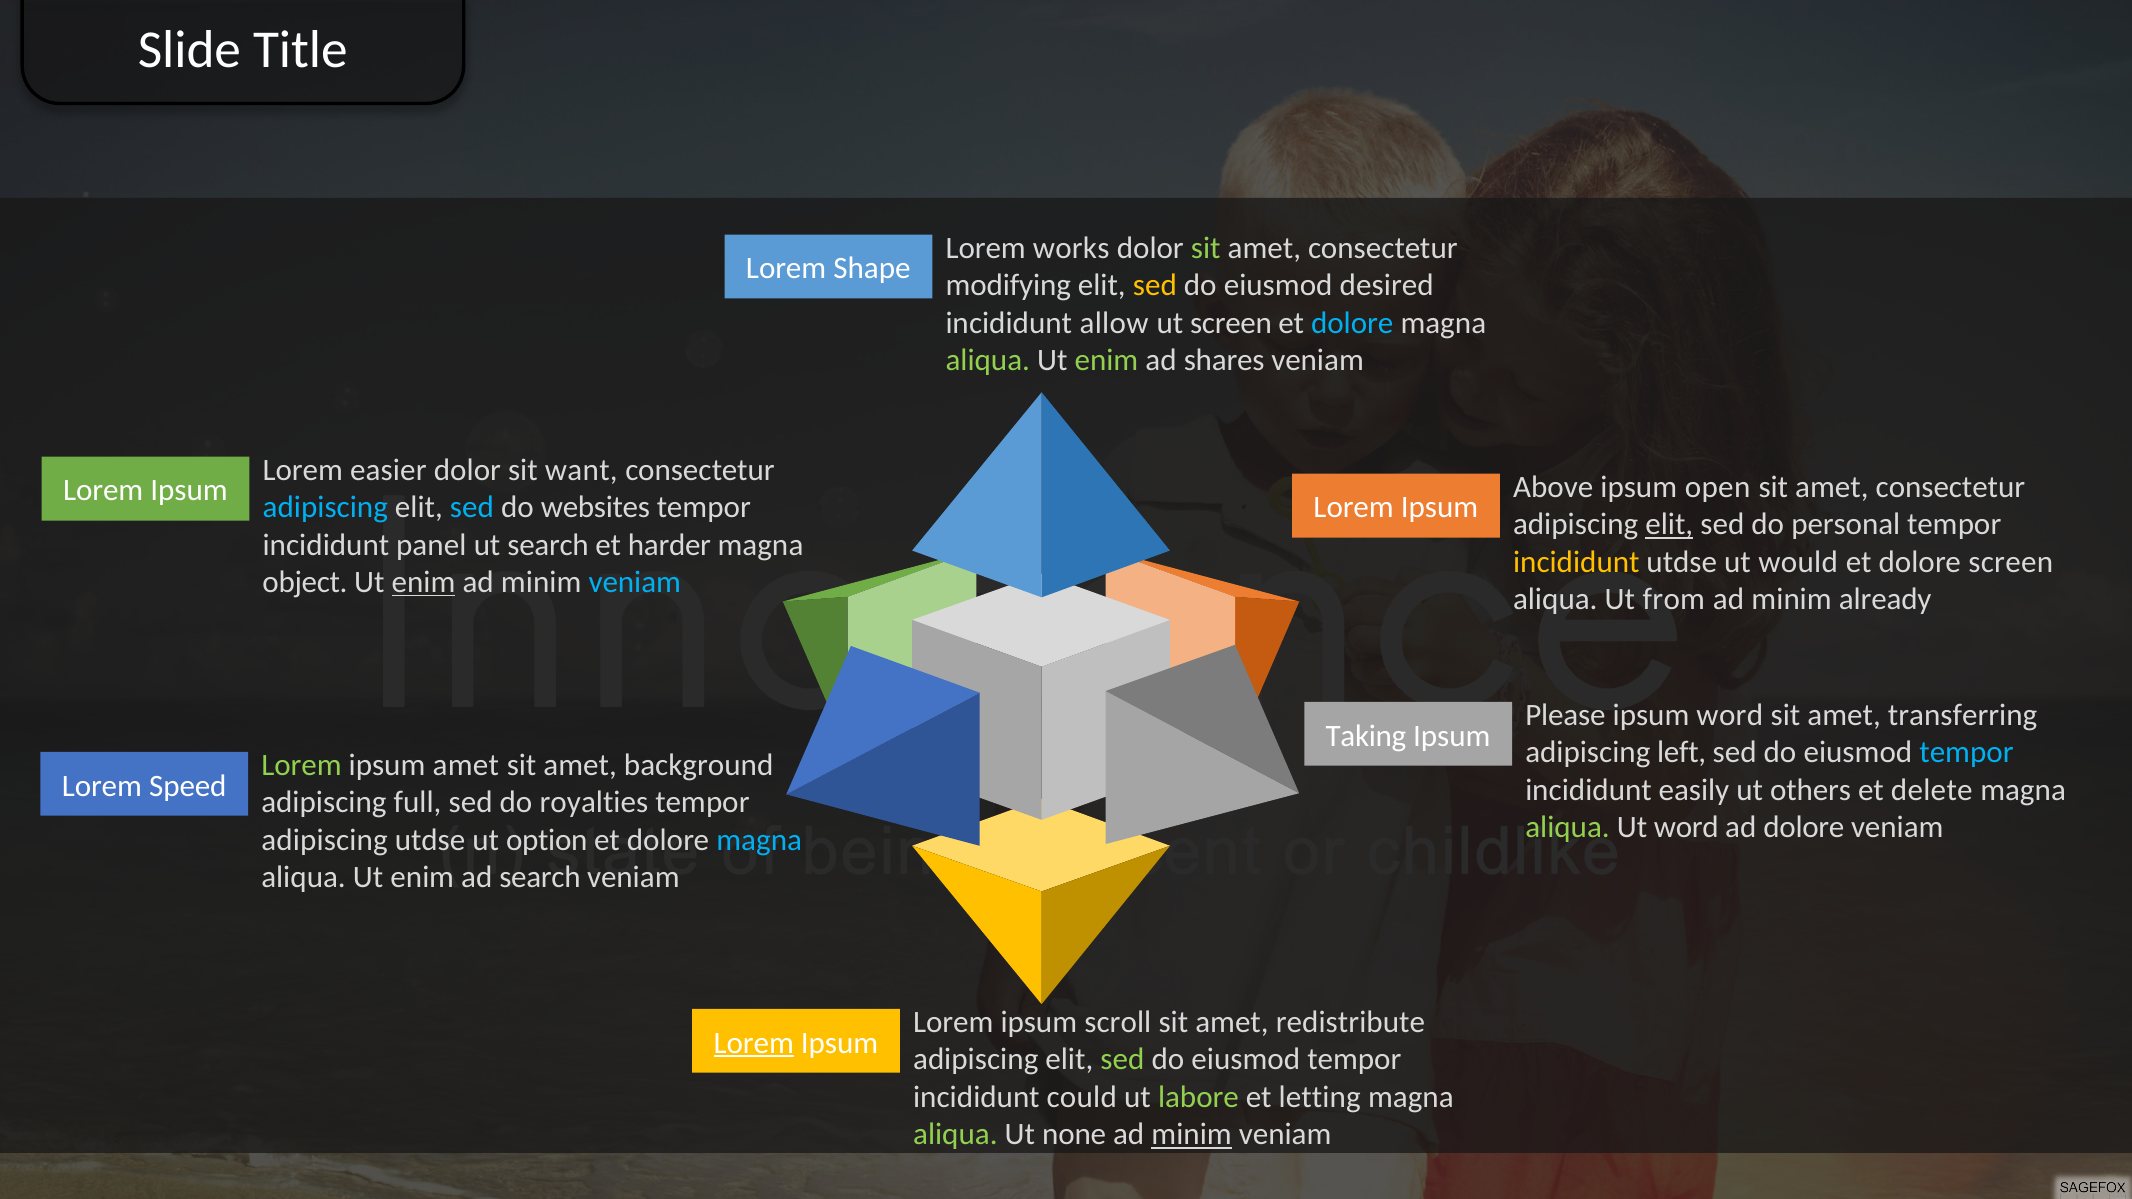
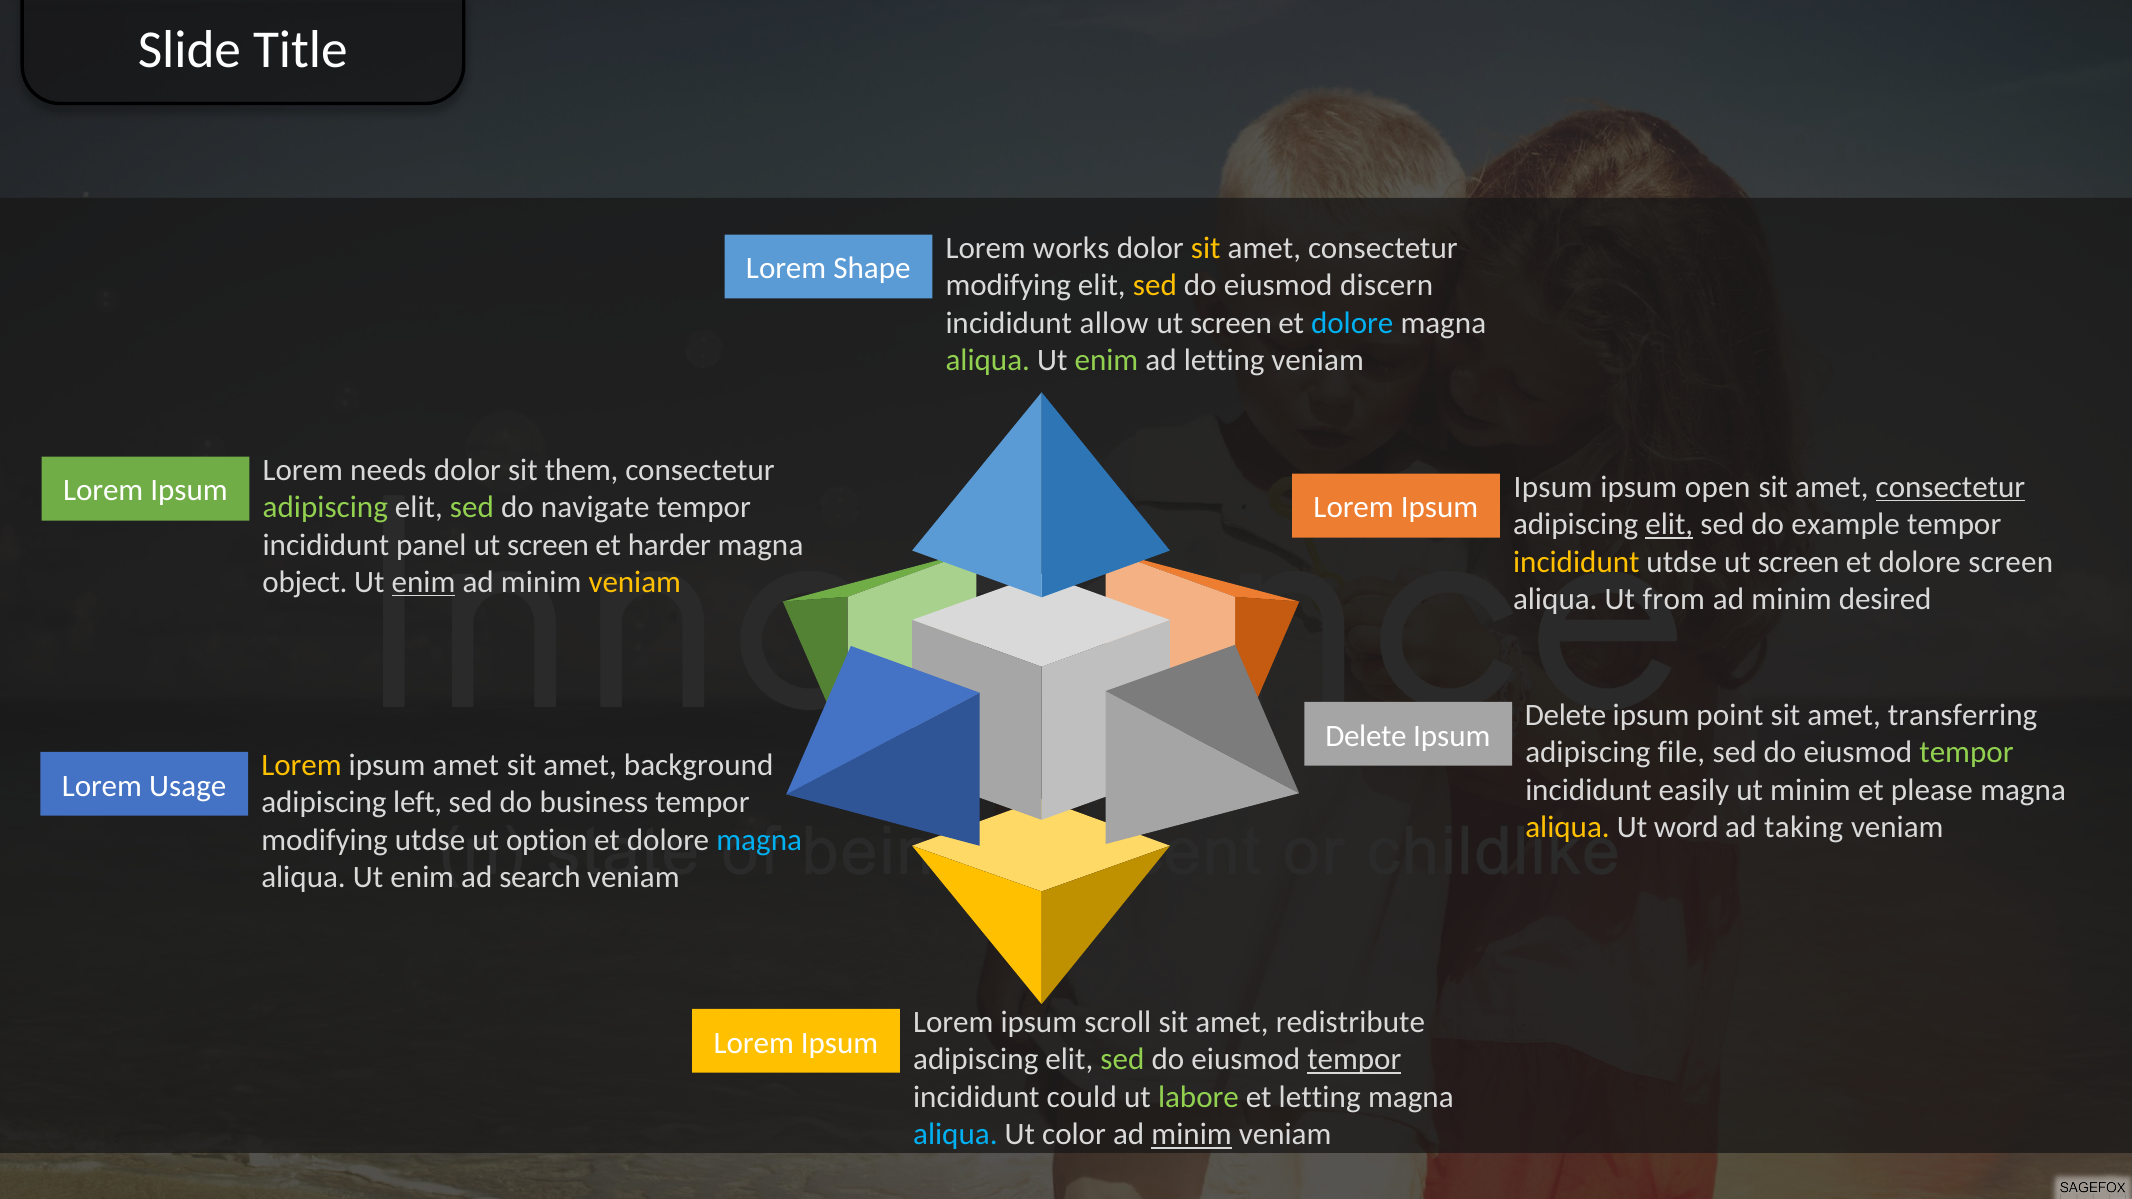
sit colour: light green -> yellow (1206, 248)
desired: desired -> discern (1387, 285)
ad shares: shares -> letting (1224, 360)
easier: easier -> needs (388, 470)
want: want -> them (582, 470)
Above: Above -> Ipsum (1553, 487)
consectetur underline: none -> present (1950, 487)
adipiscing colour: light blue -> light green (325, 508)
sed colour: light blue -> light green (472, 508)
websites: websites -> navigate (595, 508)
personal: personal -> example (1846, 525)
search: search -> screen (548, 545)
utdse ut would: would -> screen (1799, 562)
veniam colour: light blue -> yellow (635, 582)
already: already -> desired (1885, 599)
Please: Please -> Delete (1566, 716)
ipsum word: word -> point (1730, 716)
Taking: Taking -> Delete (1366, 736)
left: left -> file (1681, 753)
tempor colour: light blue -> light green (1966, 753)
Lorem colour: light green -> yellow (301, 765)
Speed: Speed -> Usage (188, 786)
ut others: others -> minim (1811, 790)
delete: delete -> please (1932, 790)
full: full -> left (418, 803)
royalties: royalties -> business (594, 803)
aliqua colour: light green -> yellow (1568, 828)
ad dolore: dolore -> taking (1804, 828)
adipiscing: adipiscing -> modifying (325, 840)
Lorem underline: present -> none (754, 1043)
tempor underline: none -> present (1354, 1060)
aliqua colour: light green -> light blue (955, 1135)
none: none -> color (1074, 1135)
